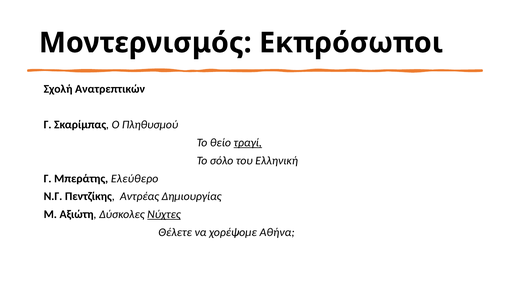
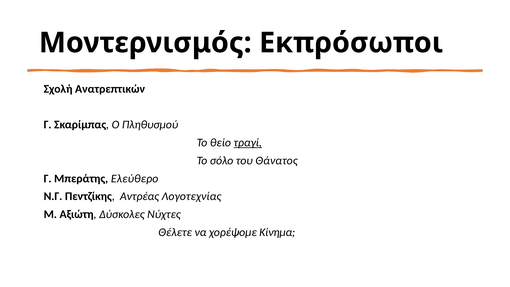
Ελληνική: Ελληνική -> Θάνατος (277, 161)
Δημιουργίας: Δημιουργίας -> Λογοτεχνίας (191, 196)
Νύχτες underline: present -> none (164, 214)
Αθήνα: Αθήνα -> Κίνημα (277, 232)
